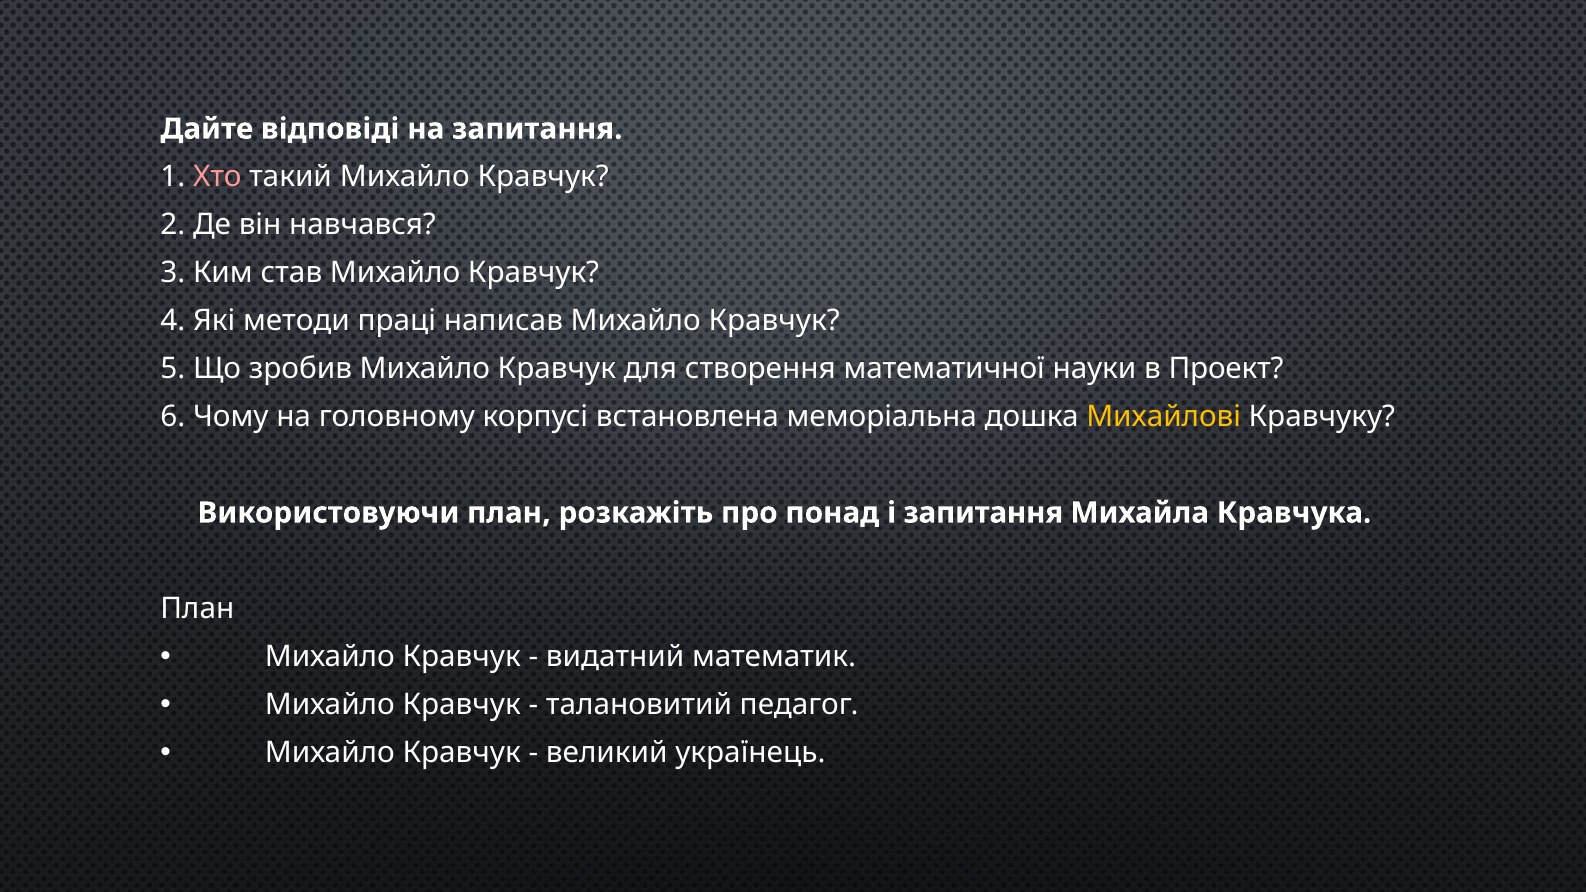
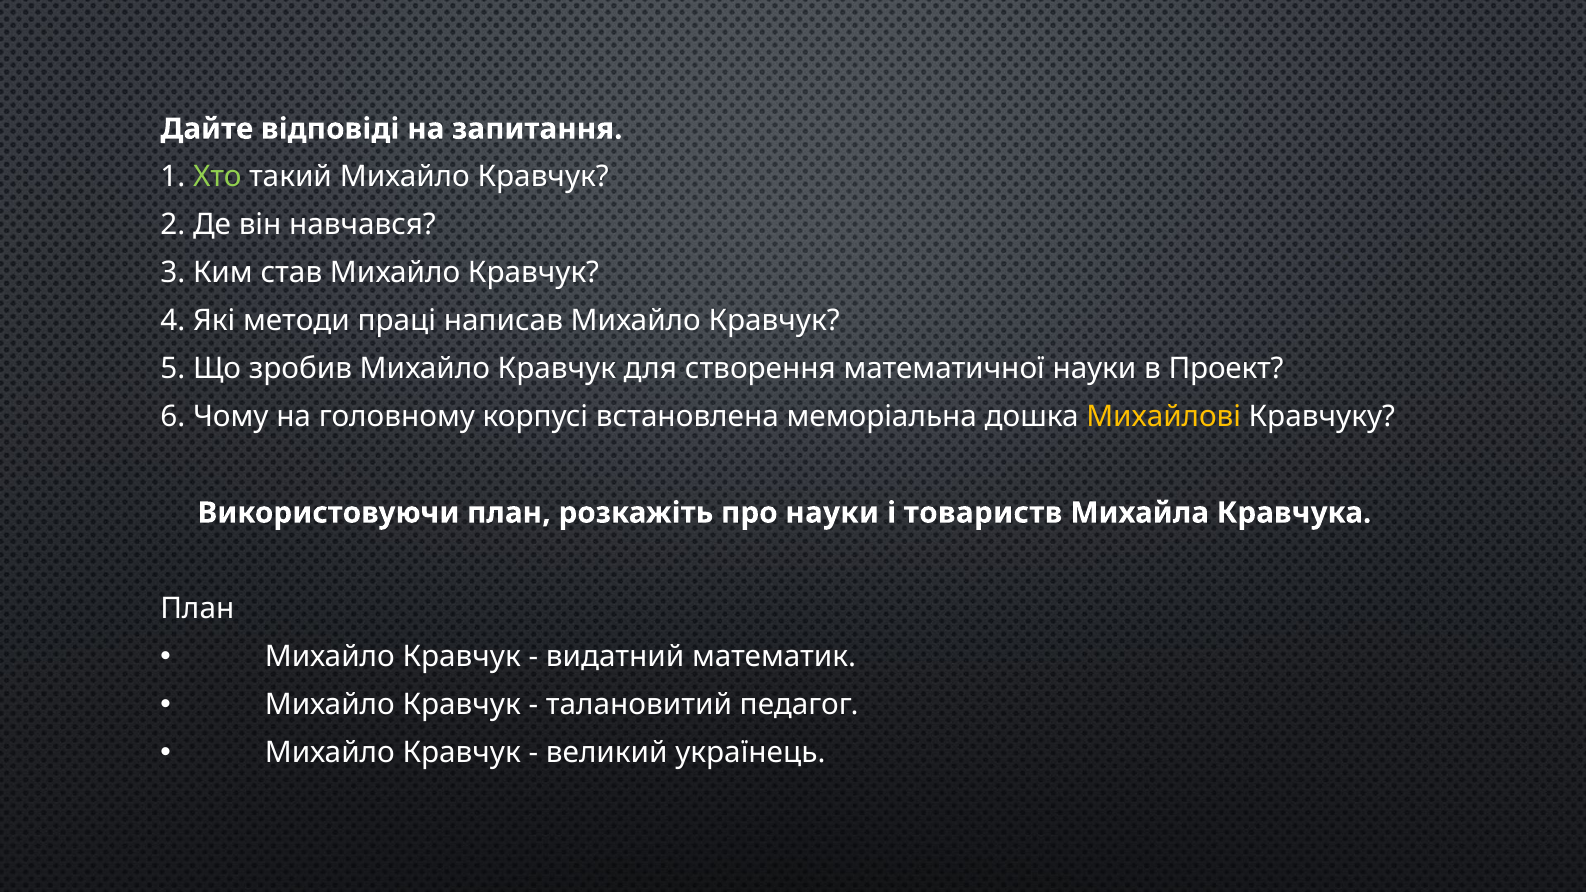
Хто colour: pink -> light green (217, 177)
про понад: понад -> науки (832, 513)
і запитання: запитання -> товариств (983, 513)
